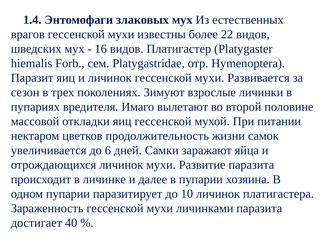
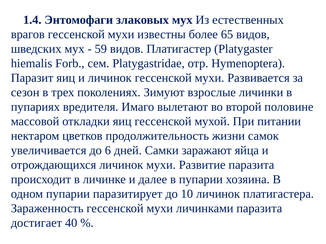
22: 22 -> 65 (227, 34)
16: 16 -> 59 (101, 49)
